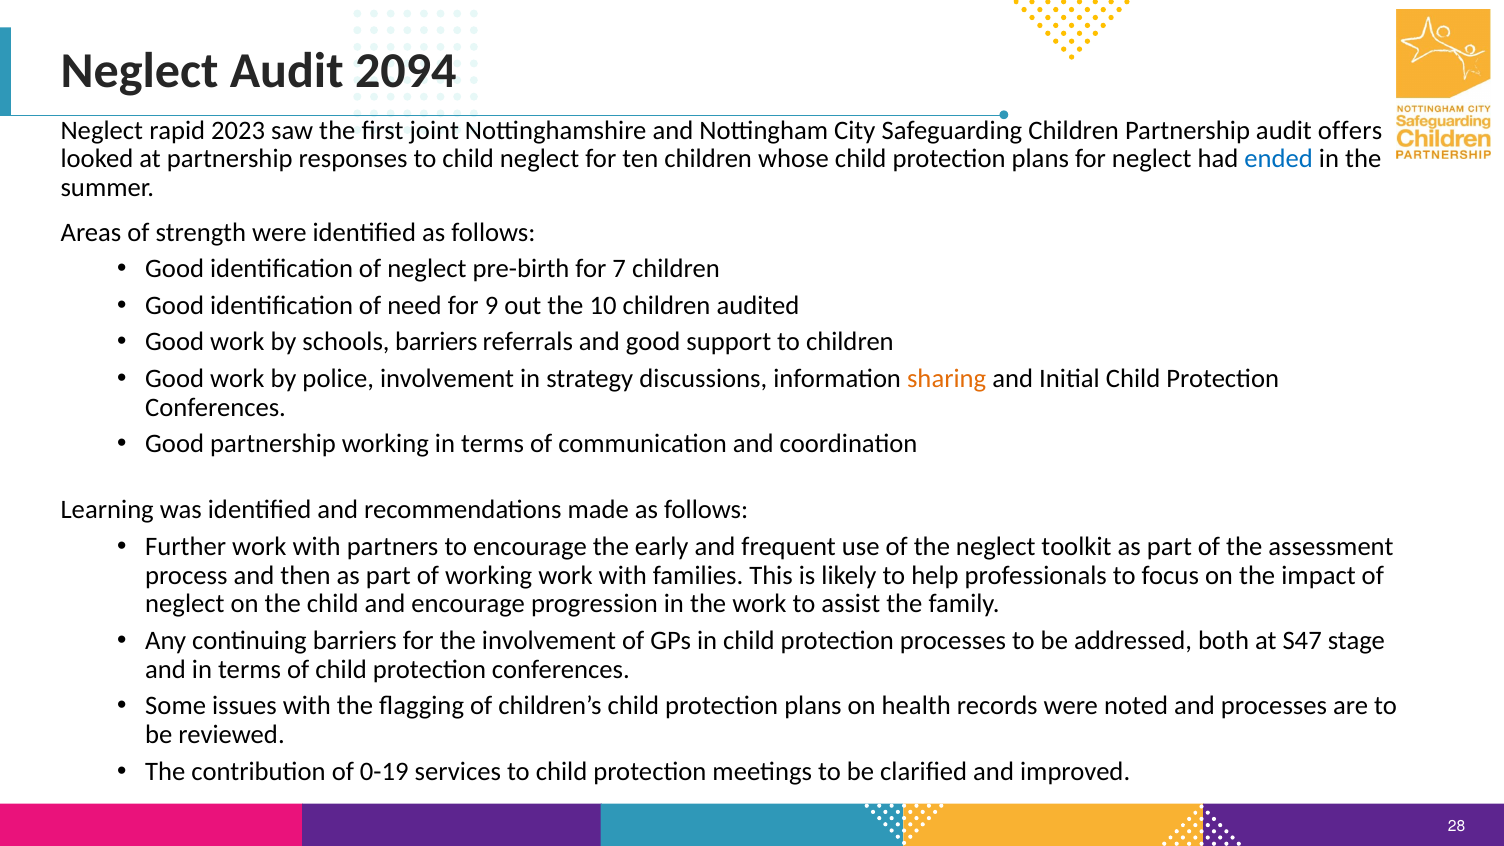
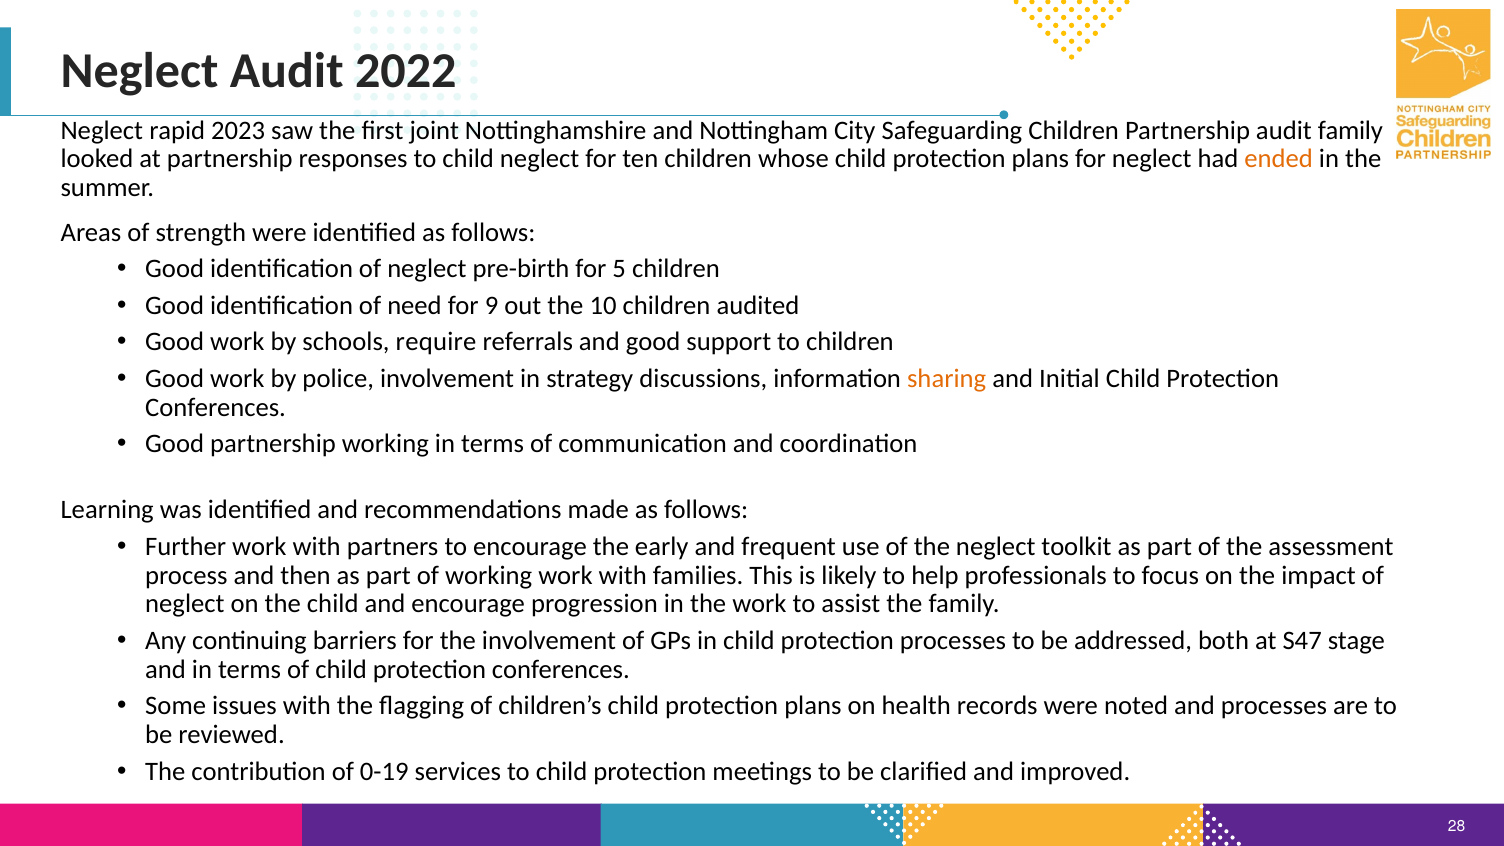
2094: 2094 -> 2022 (406, 71)
audit offers: offers -> family (1350, 130)
ended colour: blue -> orange (1279, 159)
7: 7 -> 5 (619, 269)
schools barriers: barriers -> require (436, 342)
